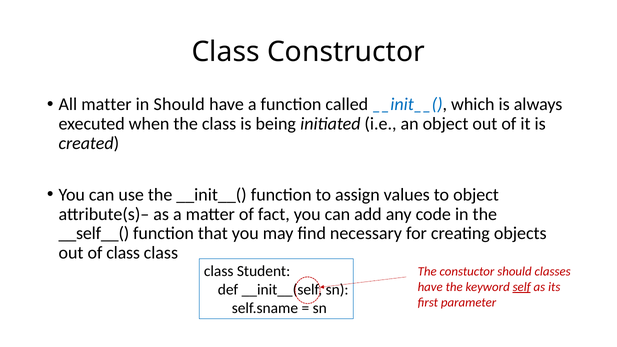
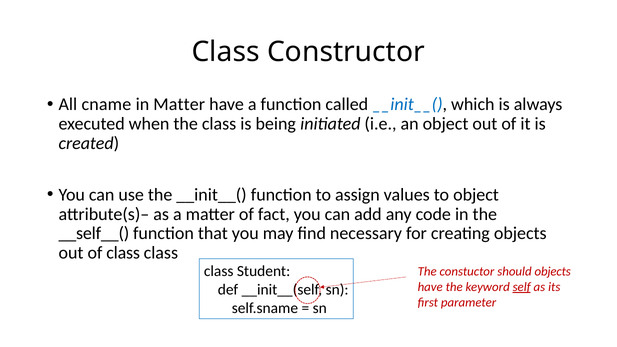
All matter: matter -> cname (106, 104)
in Should: Should -> Matter (179, 104)
should classes: classes -> objects (553, 272)
